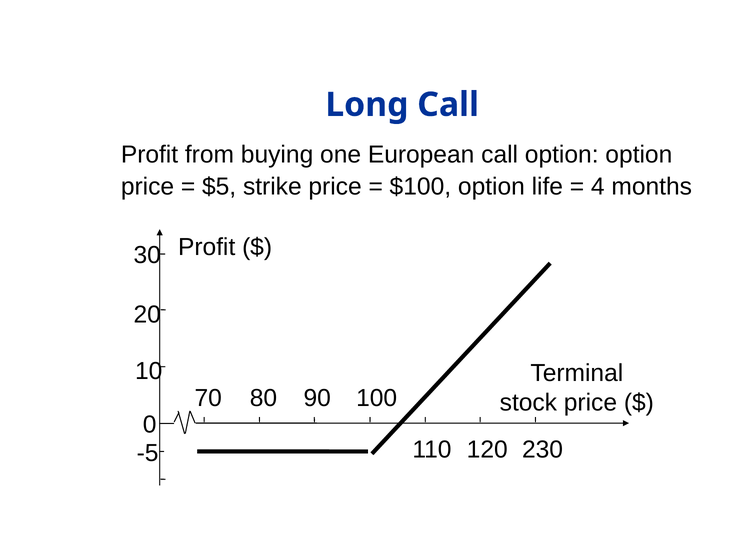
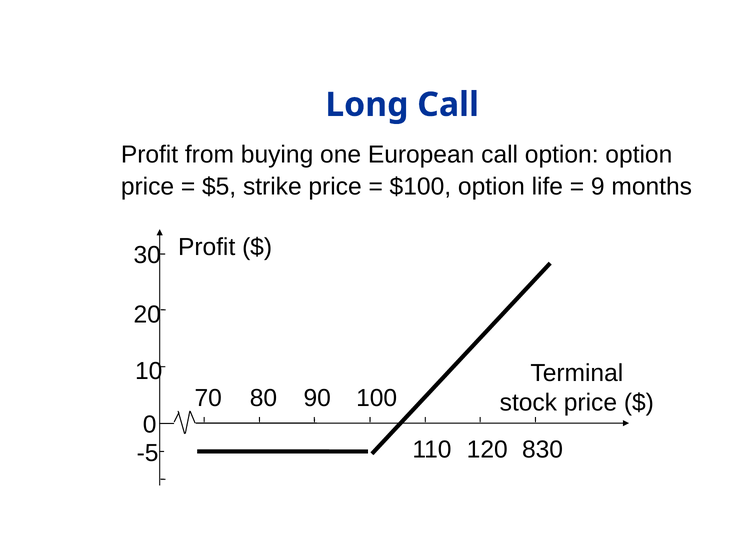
4: 4 -> 9 (598, 187)
230: 230 -> 830 (543, 450)
